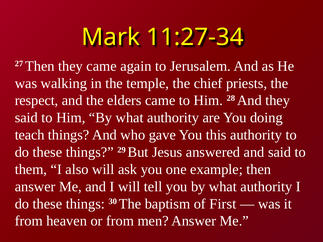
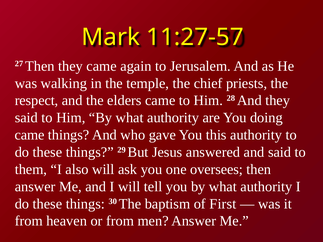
11:27-34: 11:27-34 -> 11:27-57 (195, 37)
teach: teach -> came (30, 135)
example: example -> oversees (217, 170)
